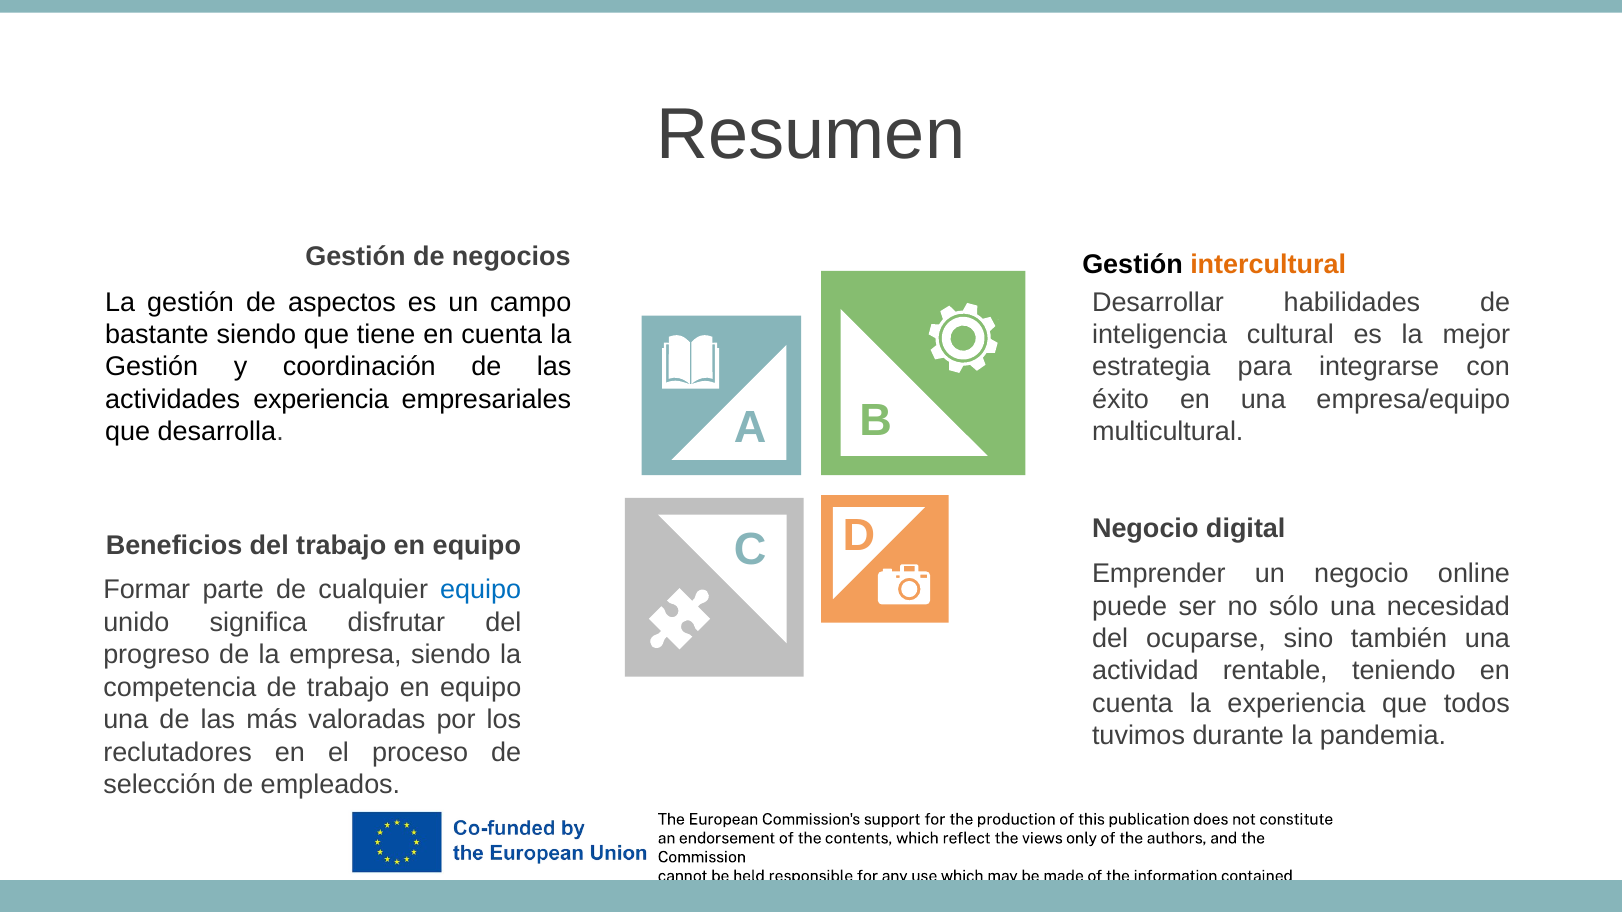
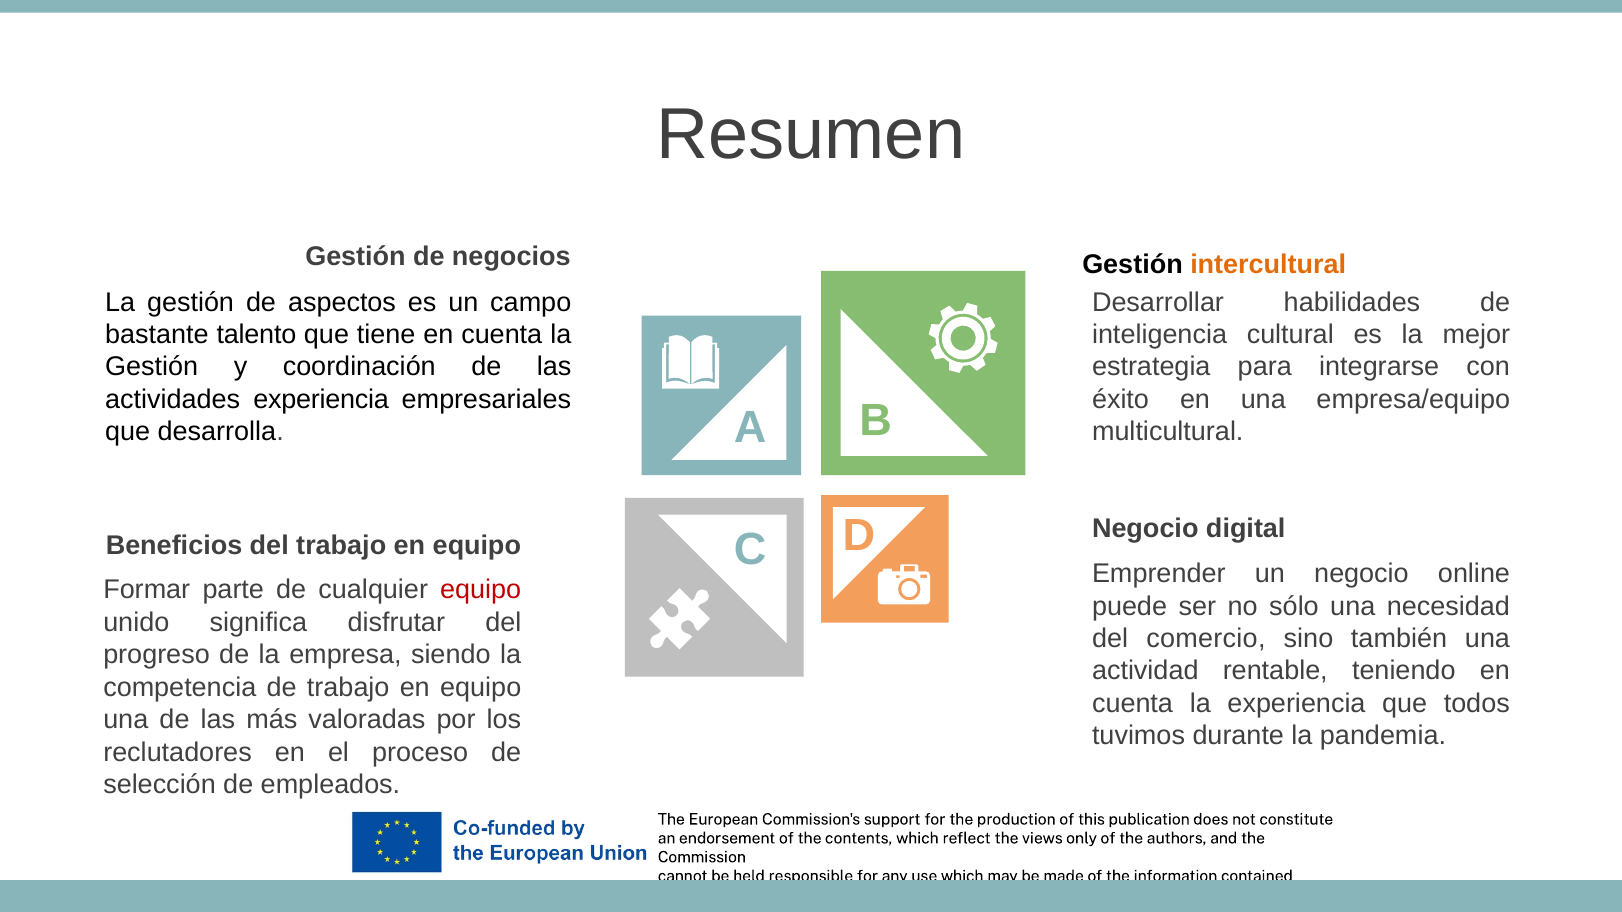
bastante siendo: siendo -> talento (256, 335)
equipo colour: blue -> red (481, 590)
ocuparse: ocuparse -> comercio (1206, 639)
